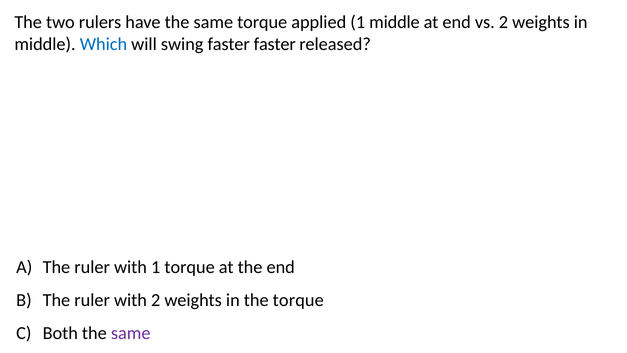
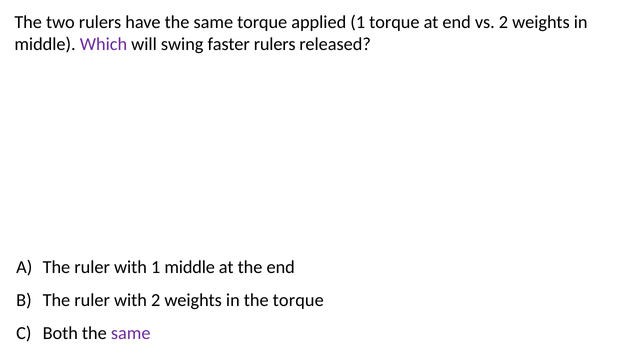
1 middle: middle -> torque (394, 22)
Which colour: blue -> purple (103, 44)
faster faster: faster -> rulers (275, 44)
1 torque: torque -> middle (190, 267)
